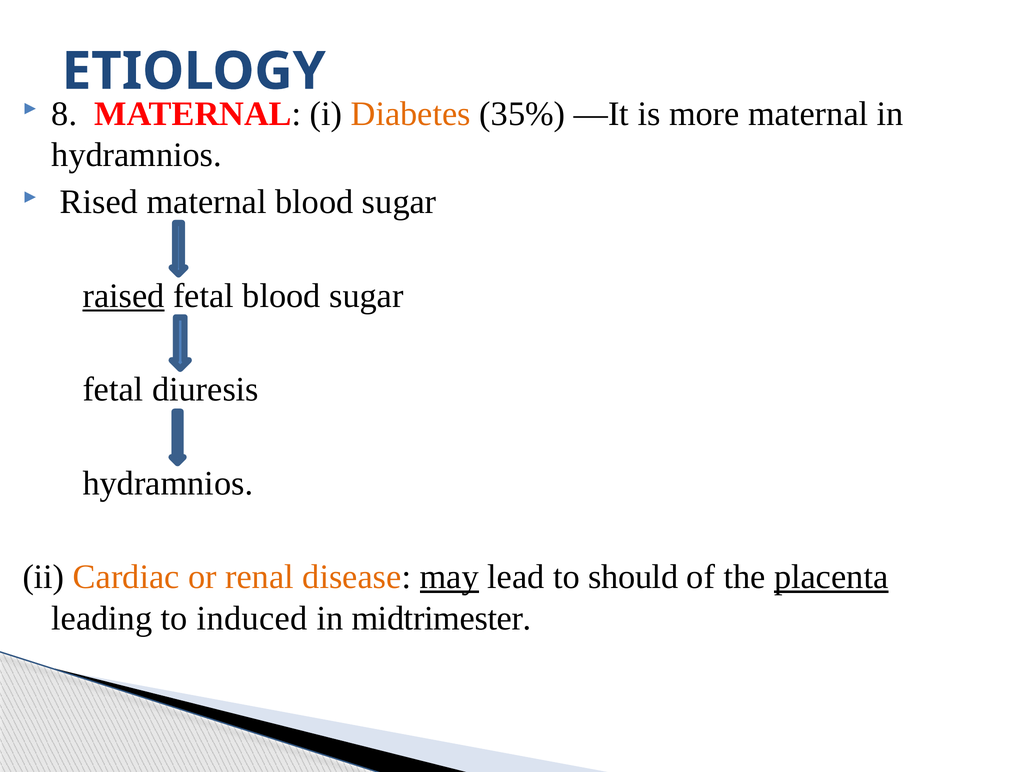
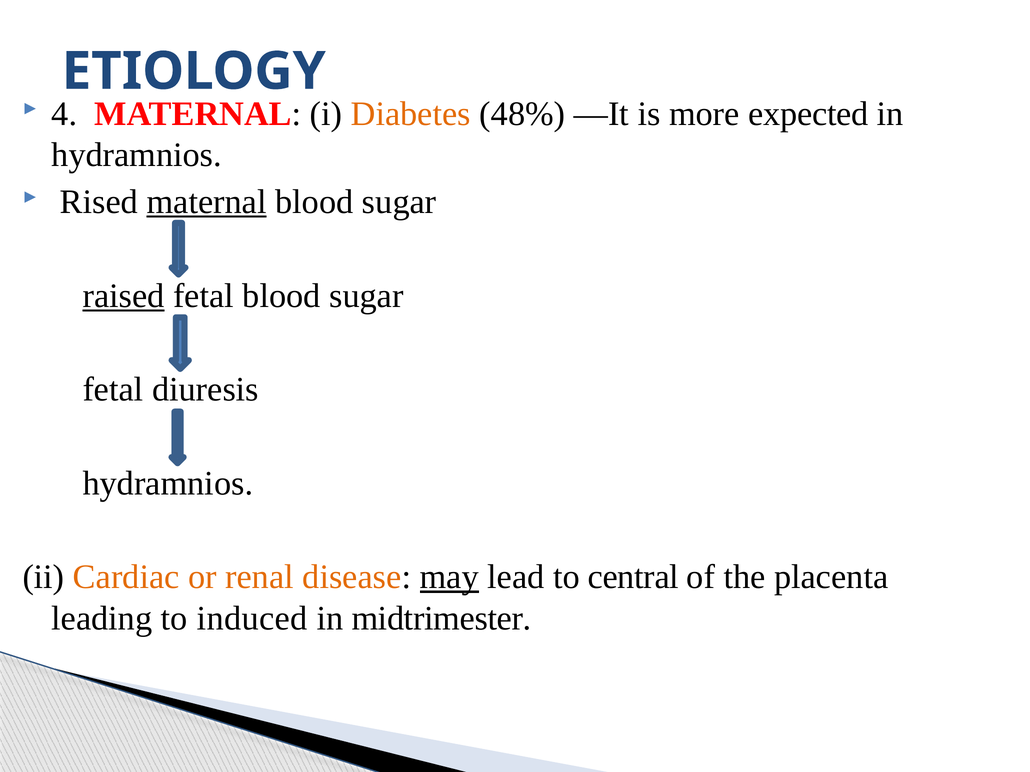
8: 8 -> 4 (64, 114)
35%: 35% -> 48% (522, 114)
more maternal: maternal -> expected (808, 114)
maternal underline: none -> present (207, 202)
should: should -> central (633, 577)
placenta underline: present -> none (831, 577)
